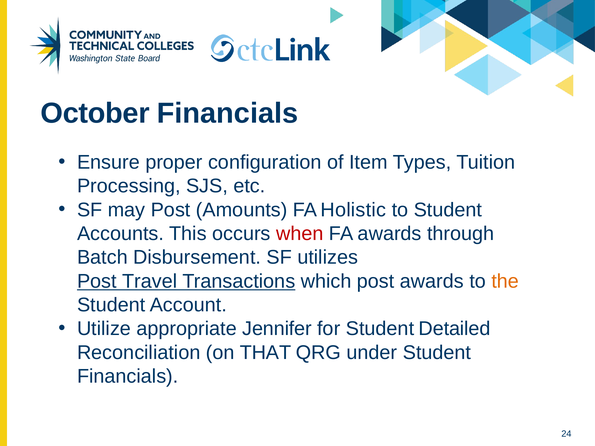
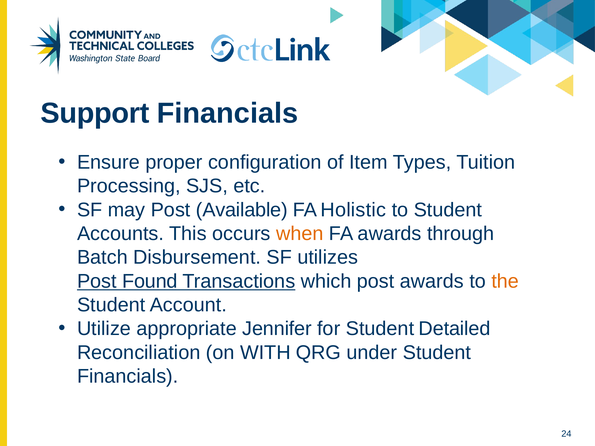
October: October -> Support (95, 113)
Amounts: Amounts -> Available (242, 210)
when colour: red -> orange (300, 234)
Travel: Travel -> Found (150, 281)
THAT: THAT -> WITH (265, 353)
